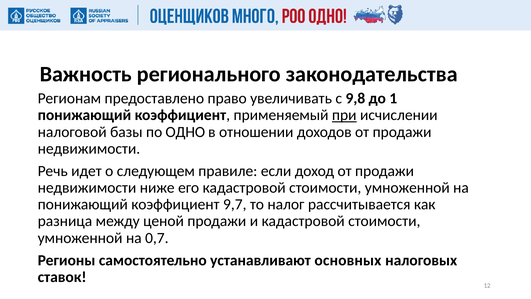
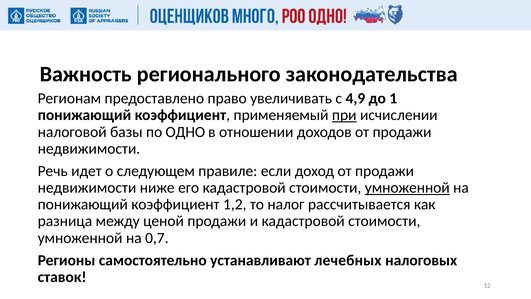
9,8: 9,8 -> 4,9 (355, 98)
умноженной underline: none -> present (407, 188)
9,7: 9,7 -> 1,2 (235, 204)
основных: основных -> лечебных (348, 260)
